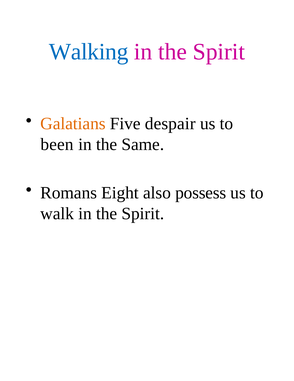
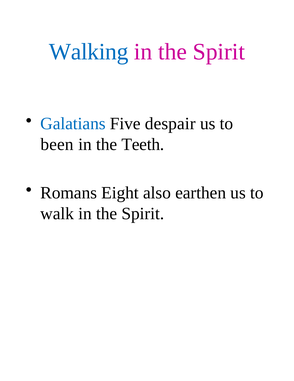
Galatians colour: orange -> blue (73, 123)
Same: Same -> Teeth (143, 144)
possess: possess -> earthen (201, 193)
